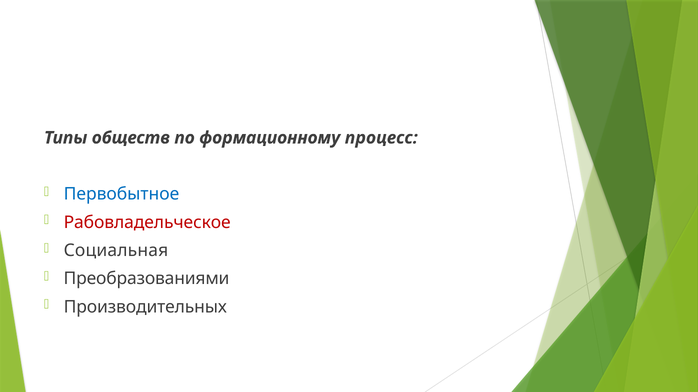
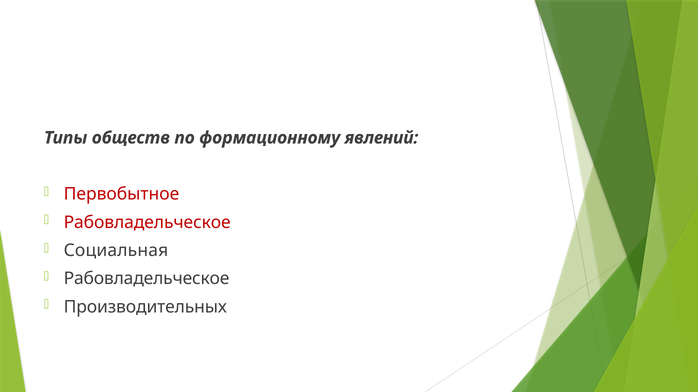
процесс: процесс -> явлений (382, 138)
Первобытное colour: blue -> red (121, 194)
Преобразованиями: Преобразованиями -> Рабовладельческое (147, 279)
